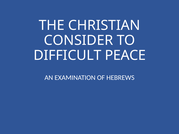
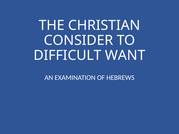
PEACE: PEACE -> WANT (125, 55)
